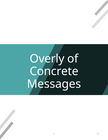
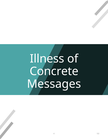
Overly: Overly -> Illness (47, 59)
